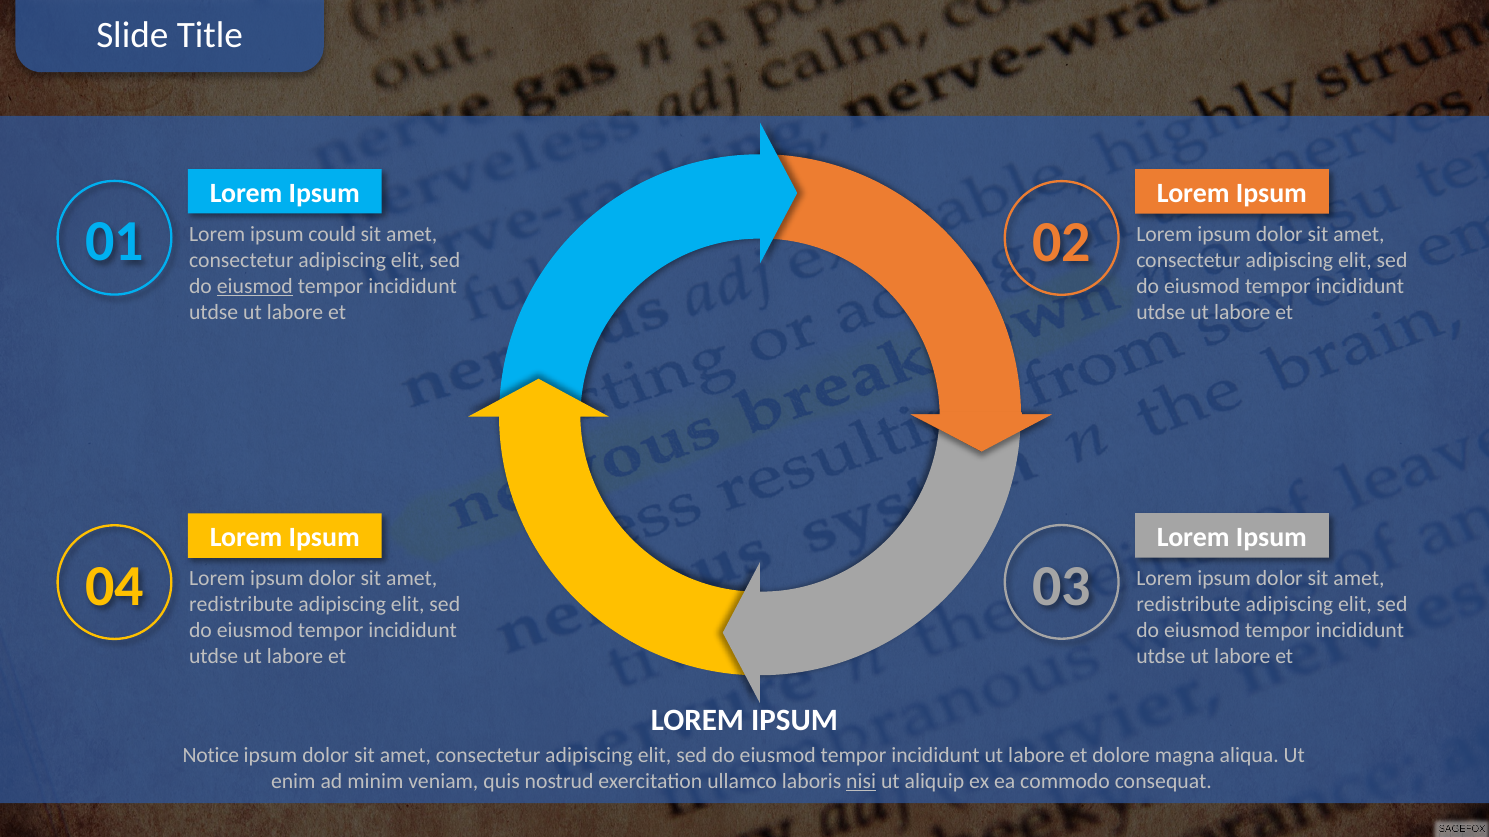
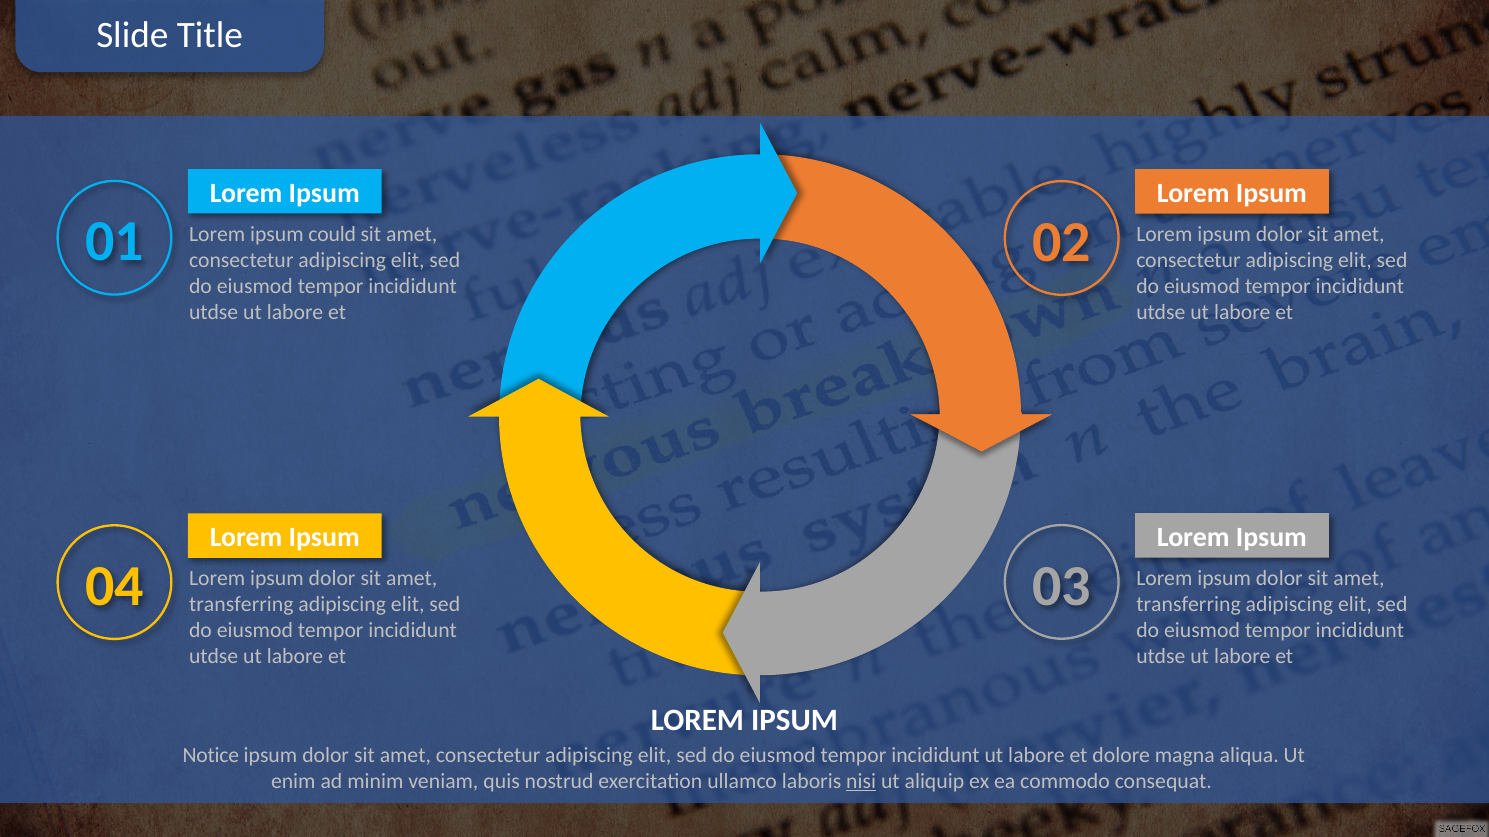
eiusmod underline: present -> none (255, 287)
redistribute: redistribute -> transferring (1189, 605)
redistribute: redistribute -> transferring (241, 605)
